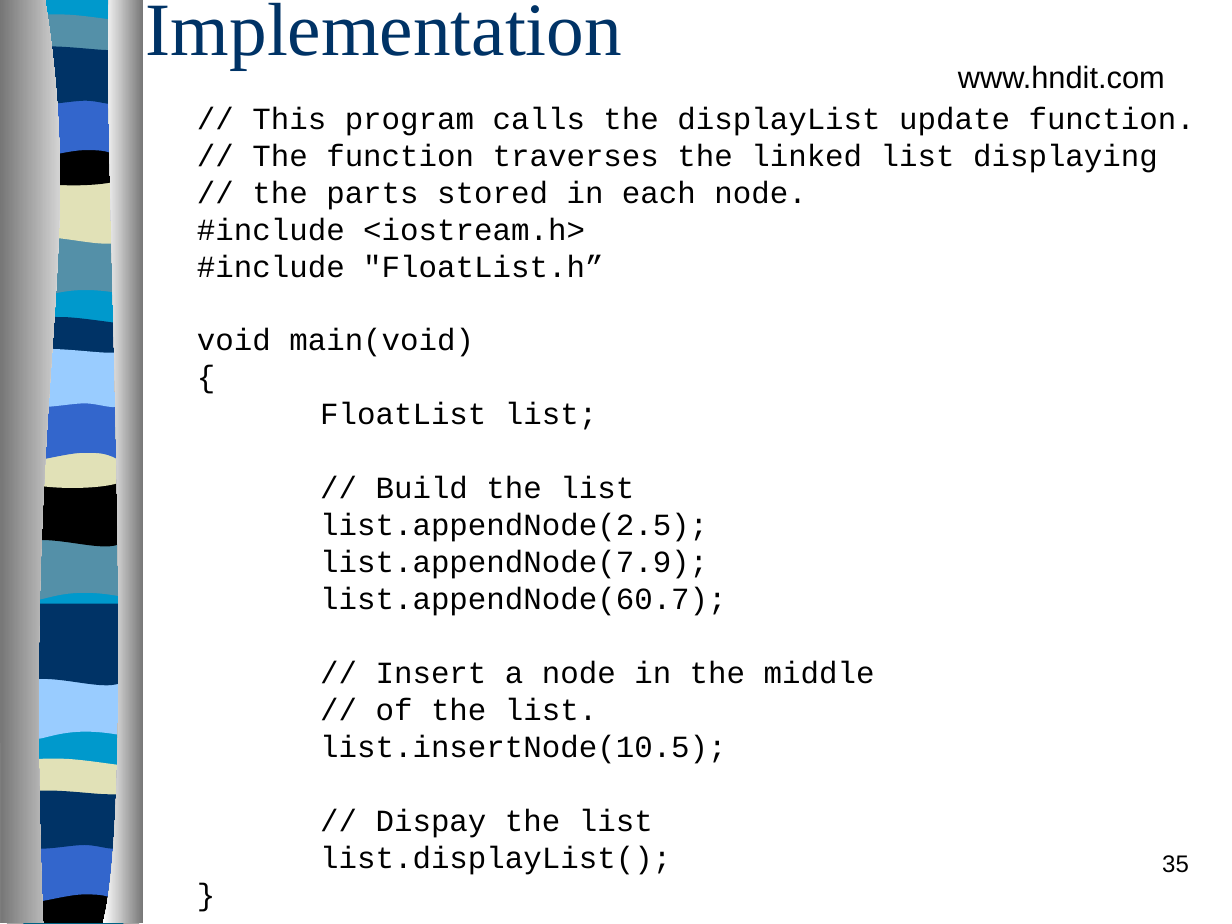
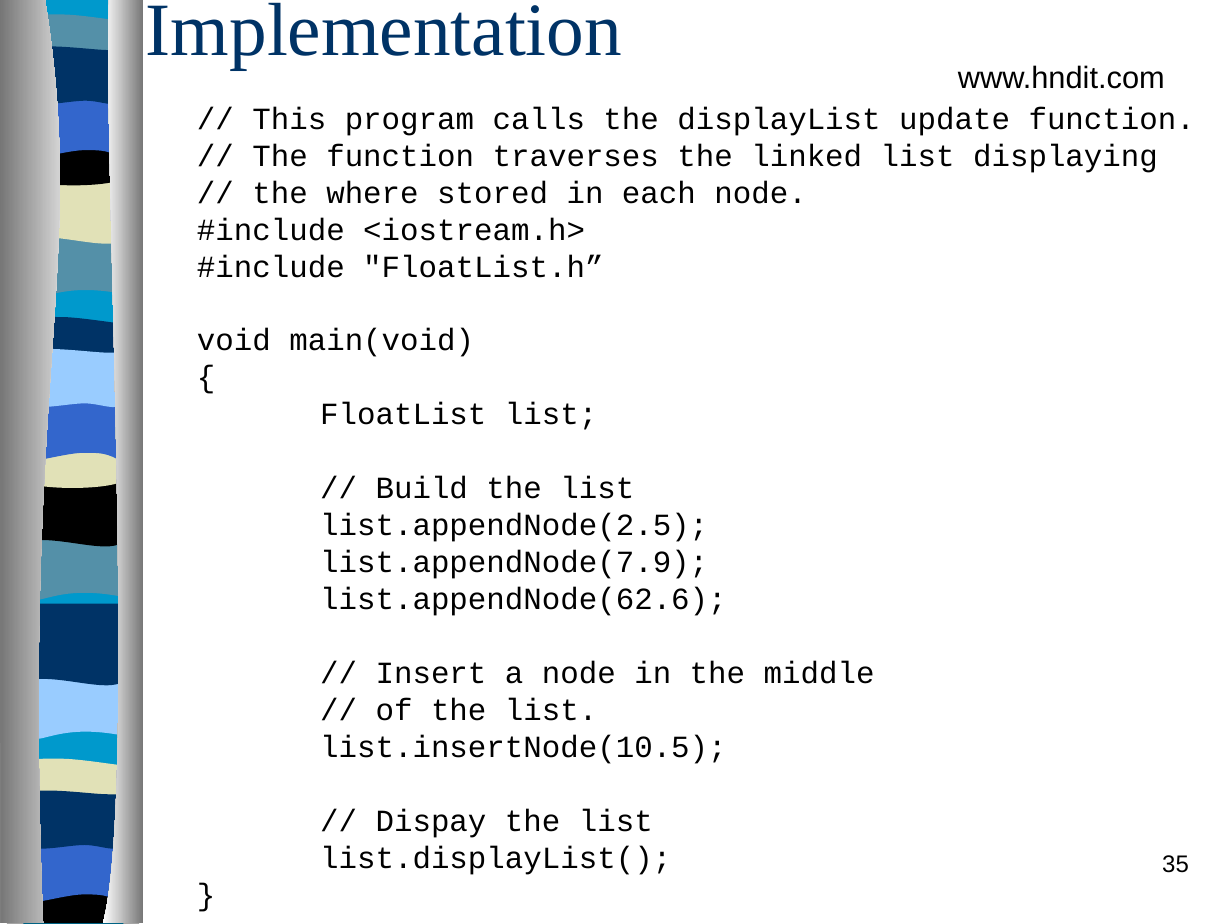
parts: parts -> where (372, 193)
list.appendNode(60.7: list.appendNode(60.7 -> list.appendNode(62.6 (523, 600)
